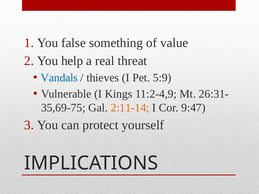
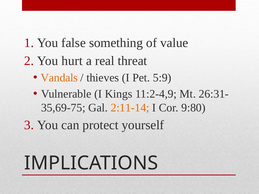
help: help -> hurt (72, 61)
Vandals colour: blue -> orange (59, 78)
9:47: 9:47 -> 9:80 (193, 108)
